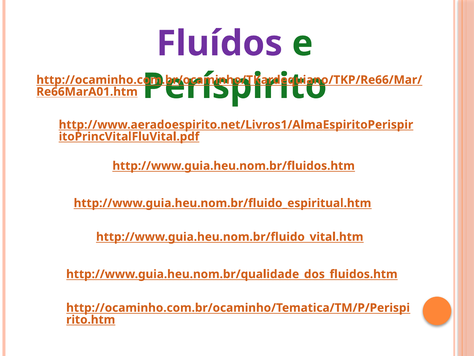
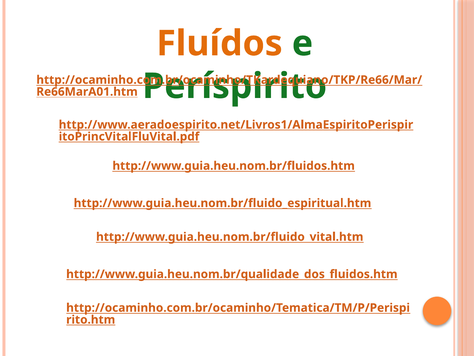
Fluídos colour: purple -> orange (219, 43)
